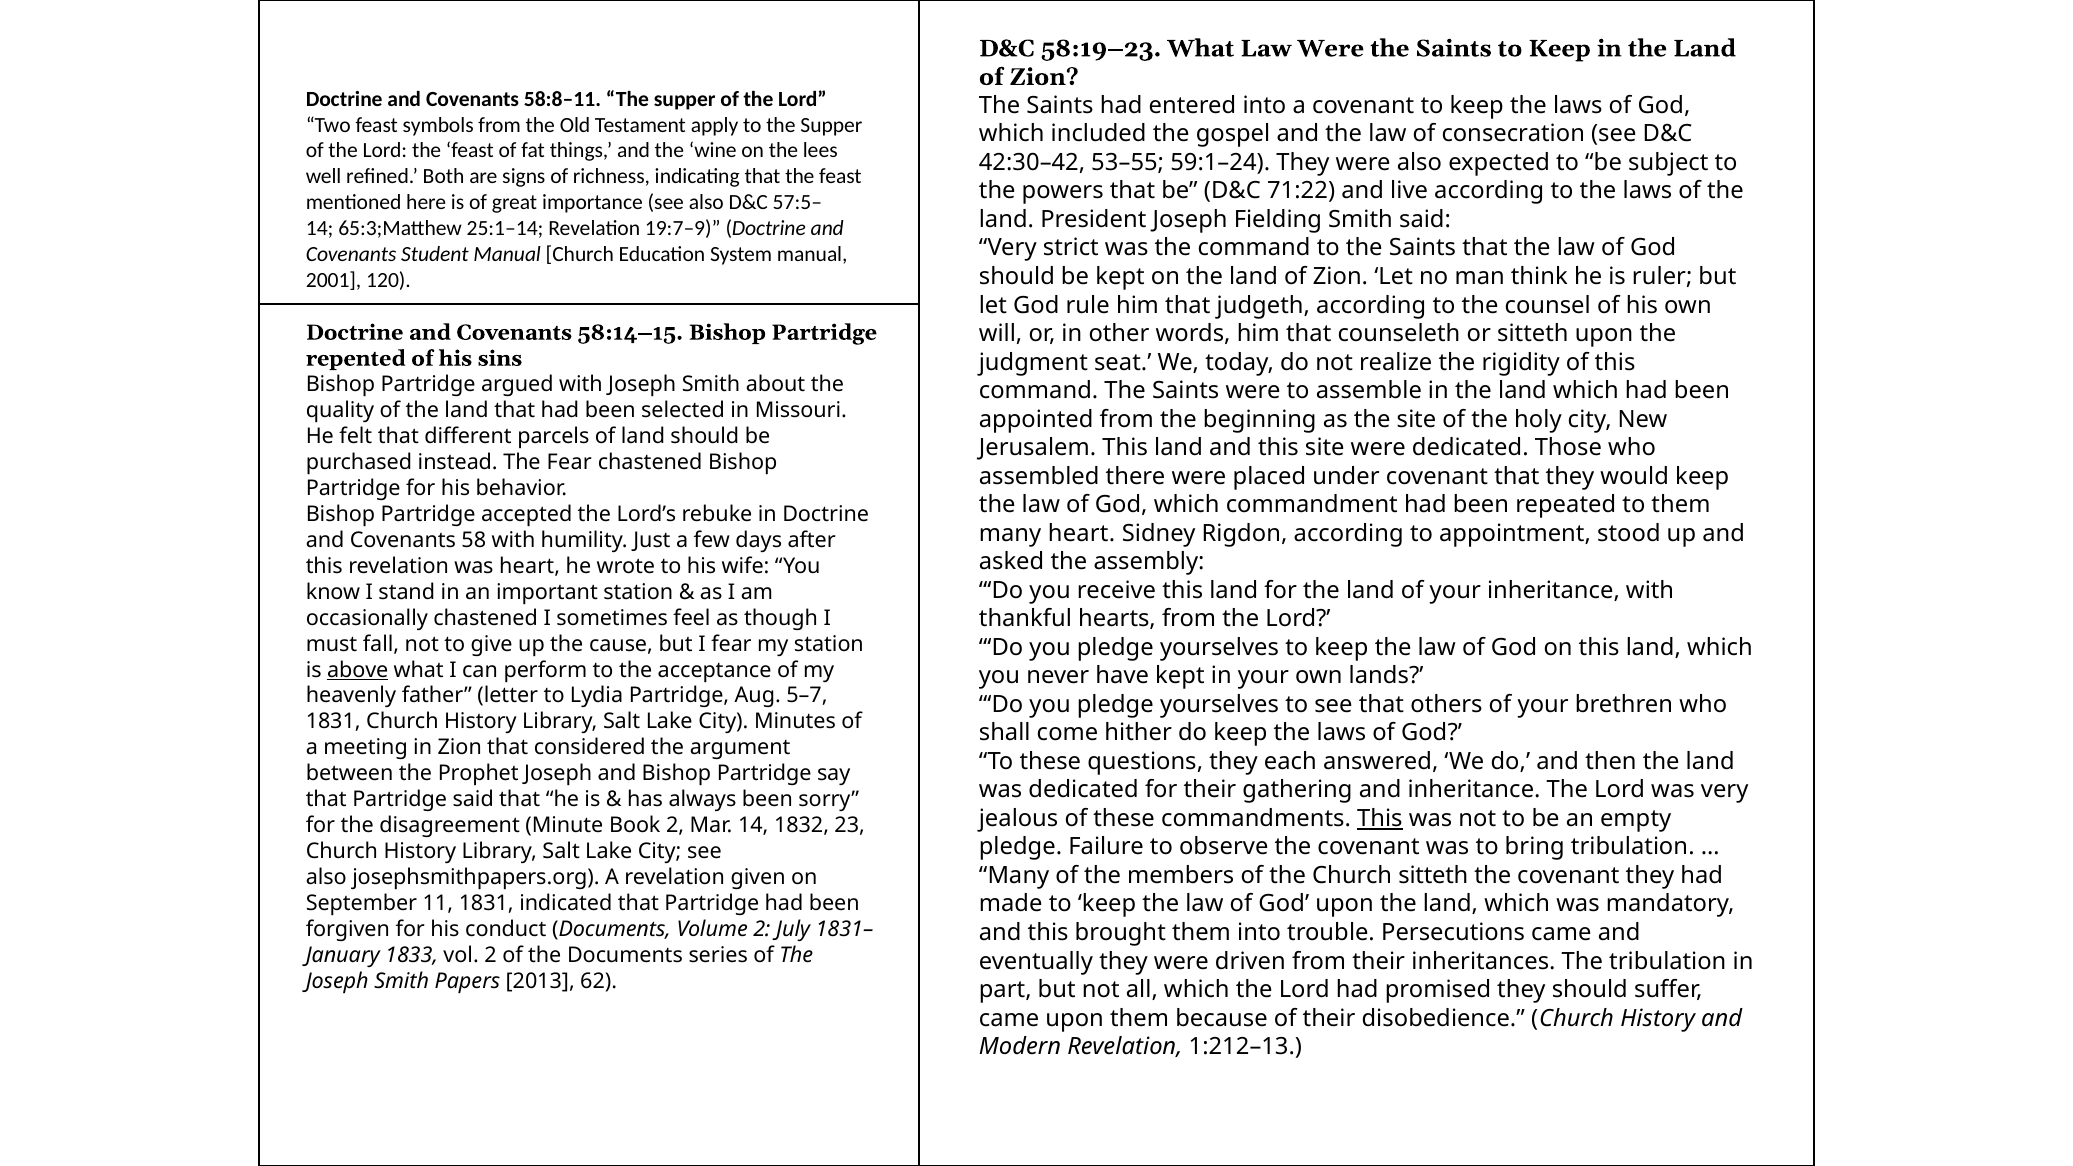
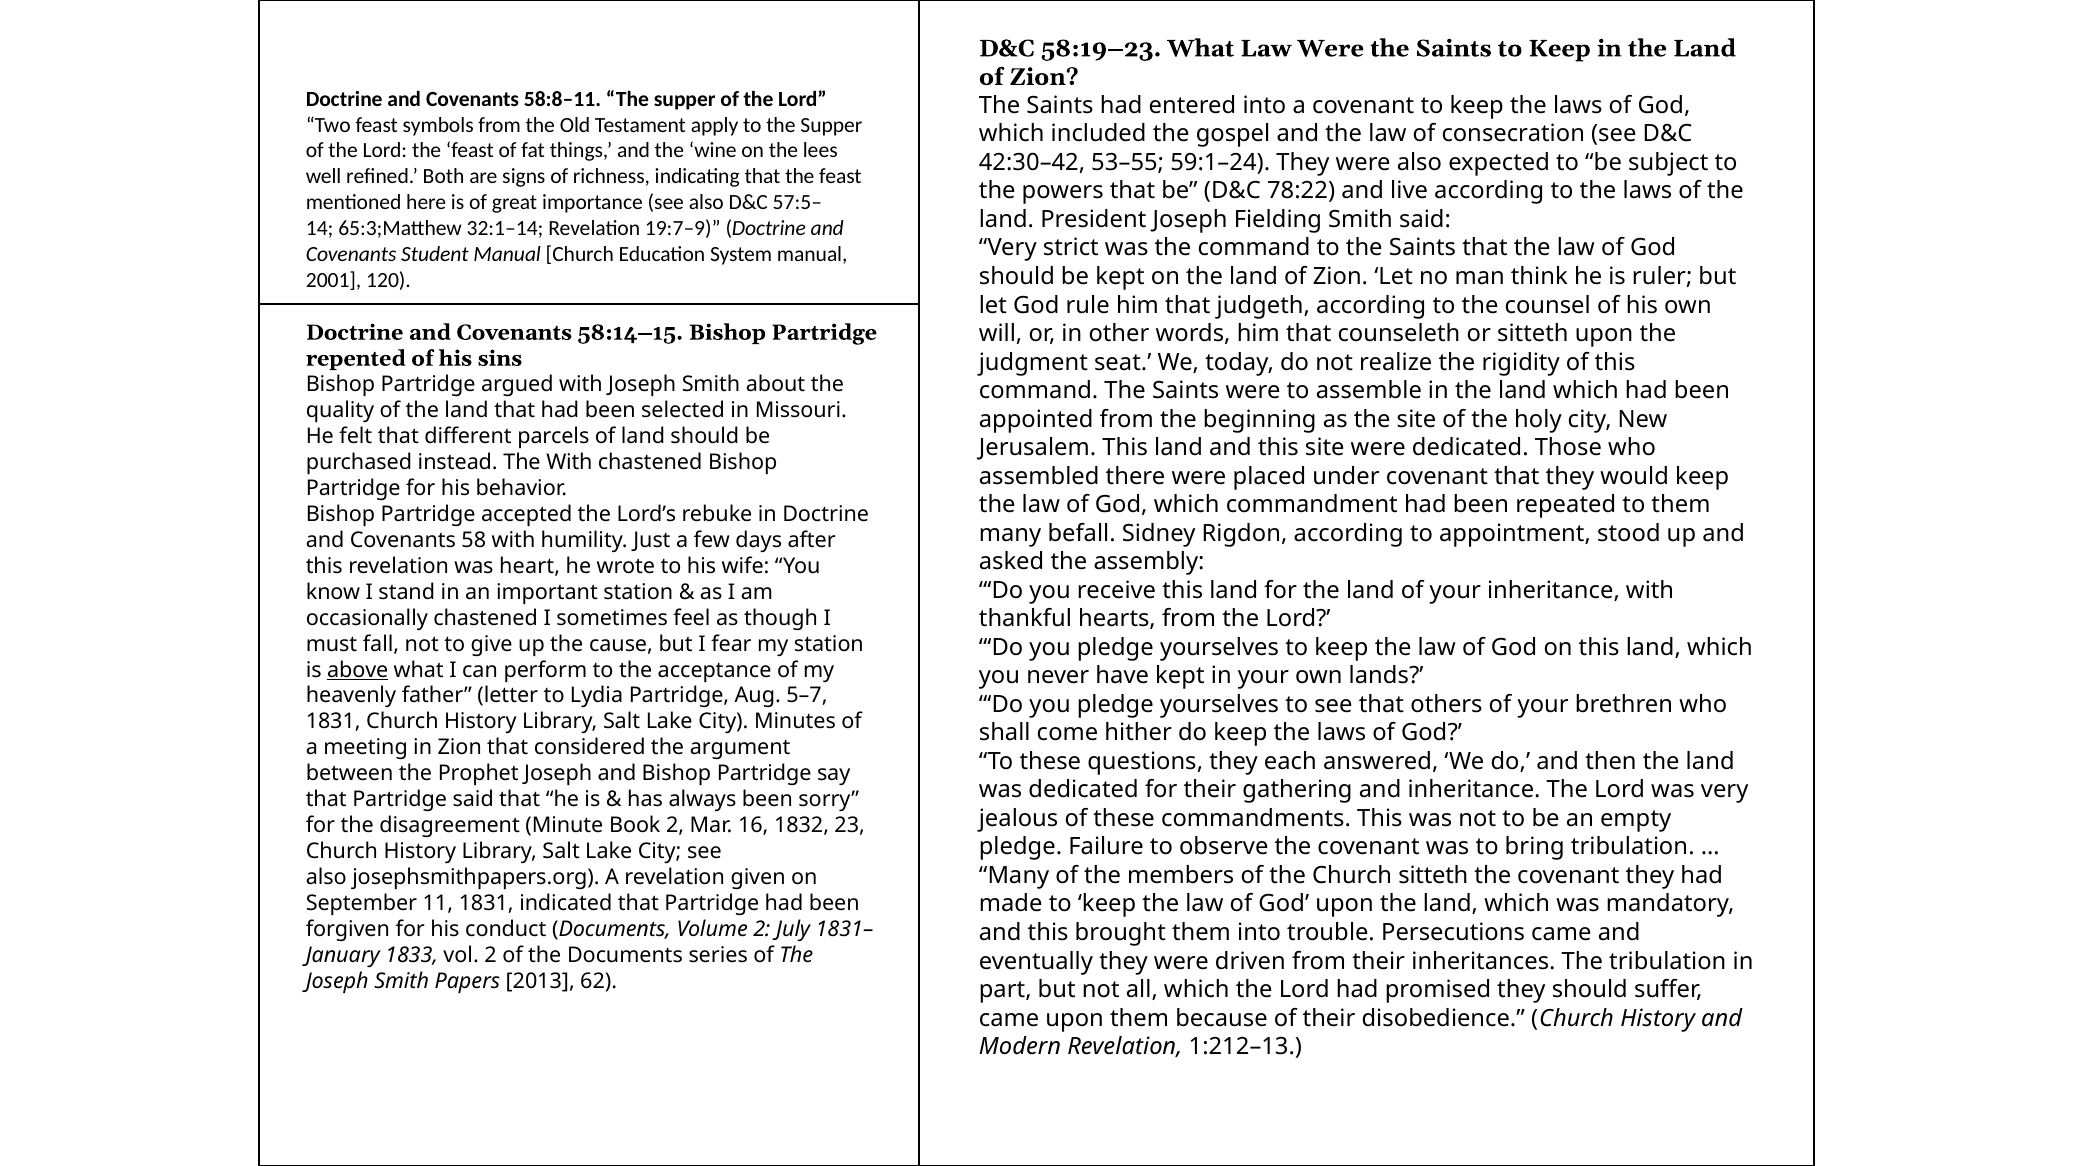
71:22: 71:22 -> 78:22 (1301, 191)
25:1–14: 25:1–14 -> 32:1–14 (505, 229)
The Fear: Fear -> With (569, 462)
many heart: heart -> befall (1082, 533)
This underline: present -> none (1380, 819)
Mar 14: 14 -> 16 (753, 826)
